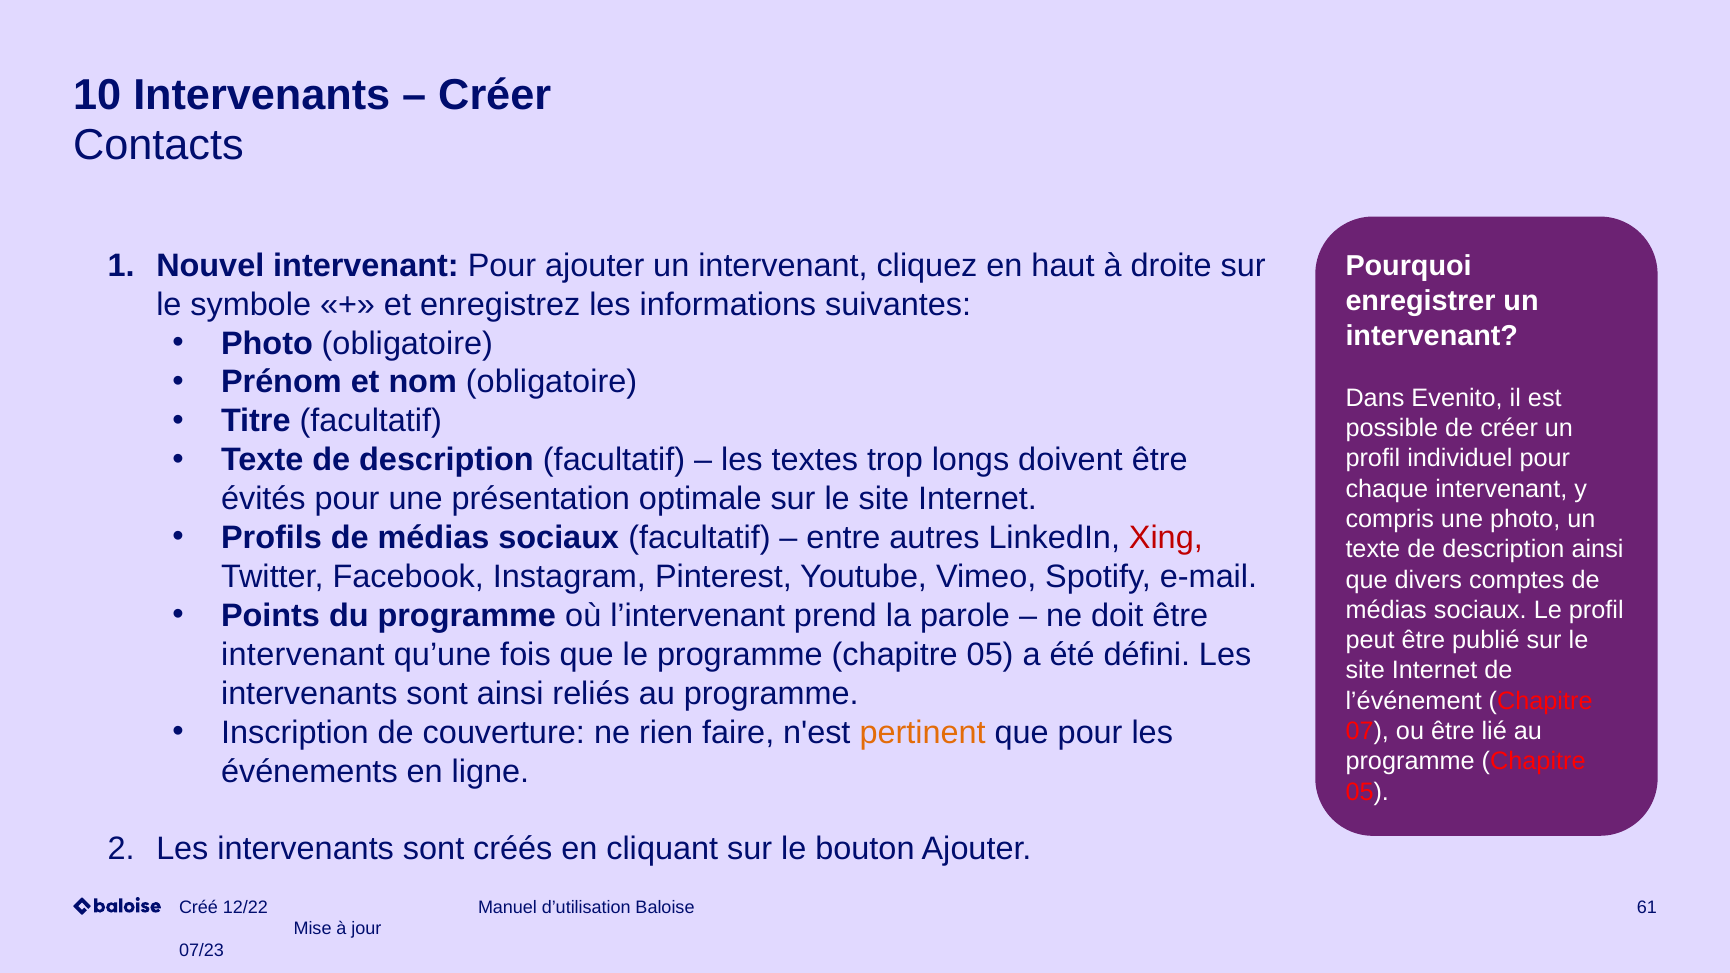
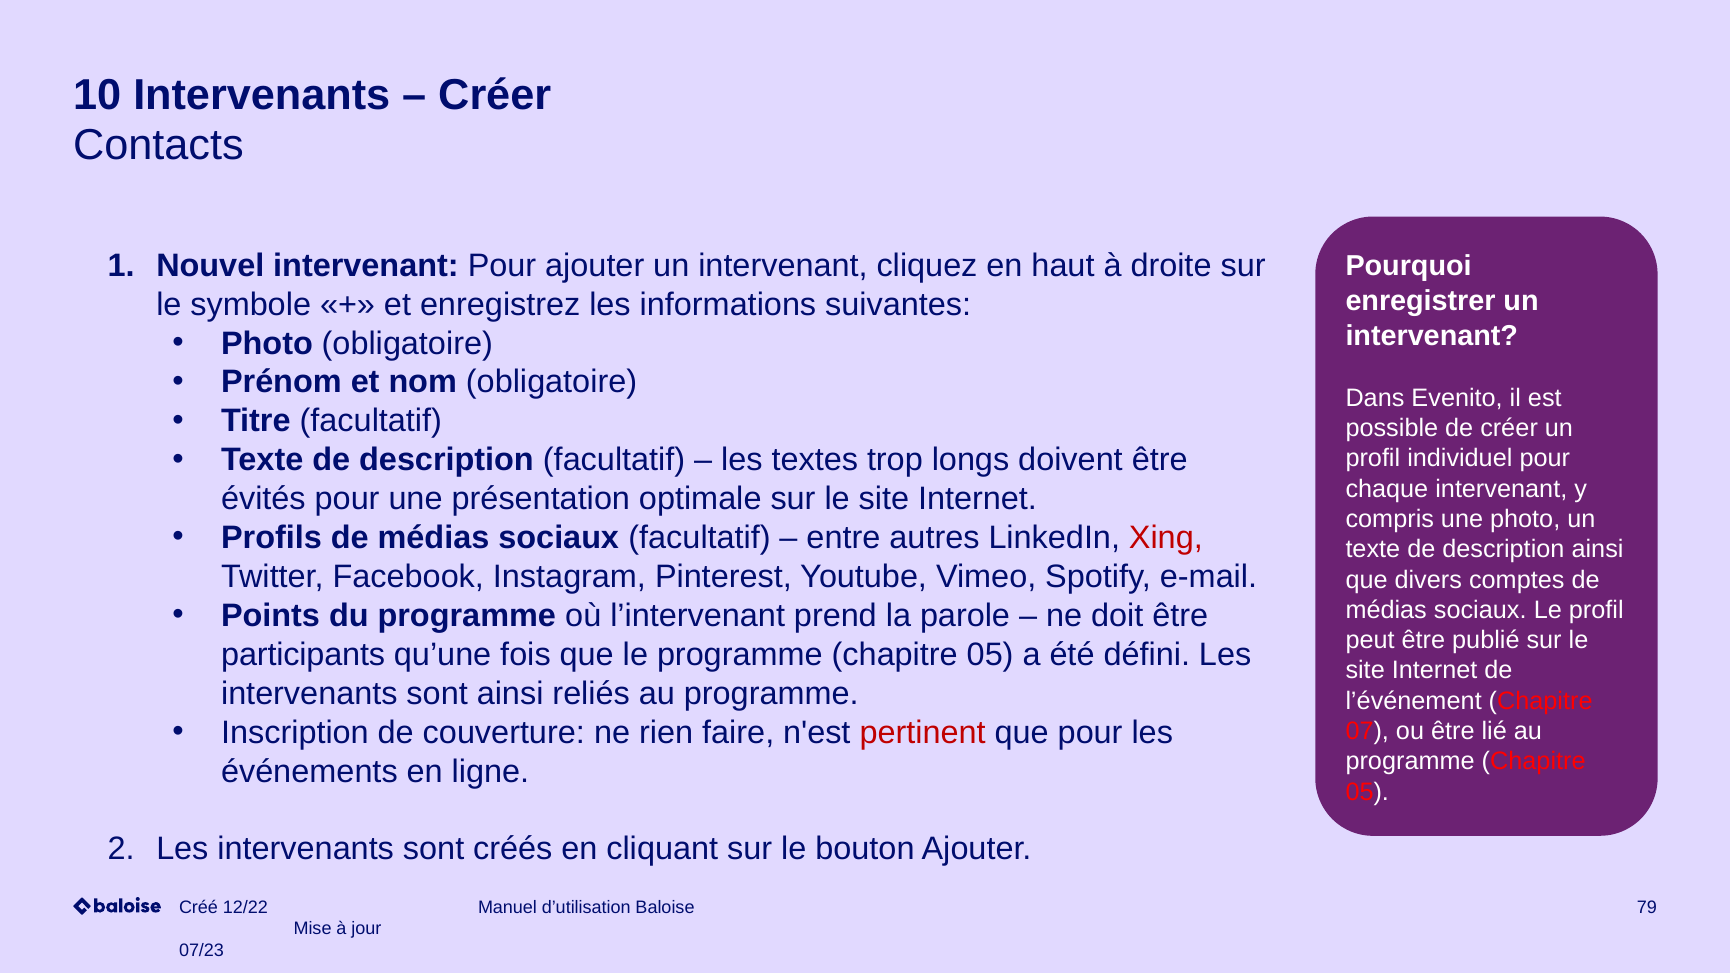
intervenant: intervenant -> participants (303, 655)
pertinent colour: orange -> red (923, 733)
61: 61 -> 79 (1647, 908)
